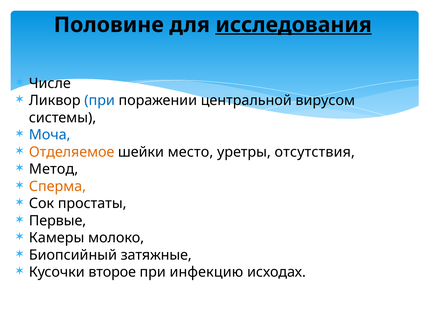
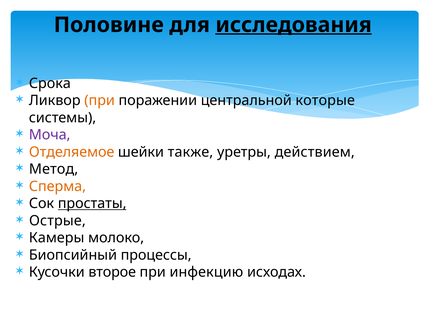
Числе: Числе -> Срока (50, 83)
при colour: blue -> orange (100, 100)
вирусом: вирусом -> которые (325, 100)
Моча colour: blue -> purple (50, 135)
место: место -> также (190, 152)
отсутствия: отсутствия -> действием (315, 152)
простаты underline: none -> present (92, 203)
Первые: Первые -> Острые (57, 221)
затяжные: затяжные -> процессы (156, 255)
